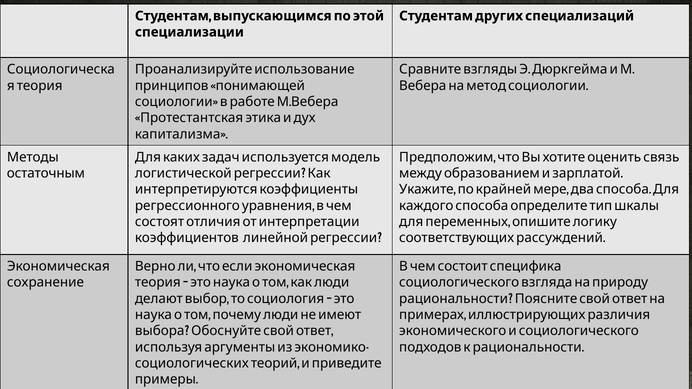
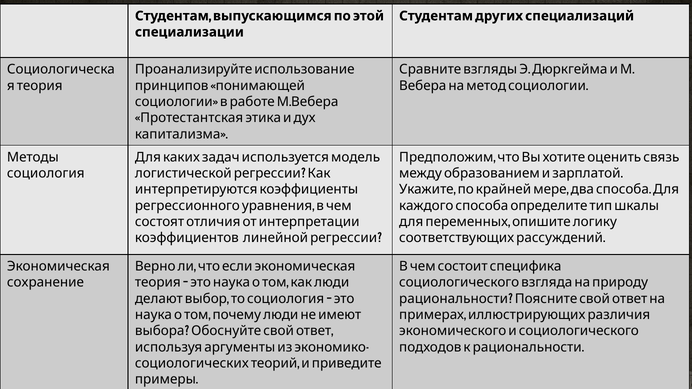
остаточным: остаточным -> социология (46, 173)
